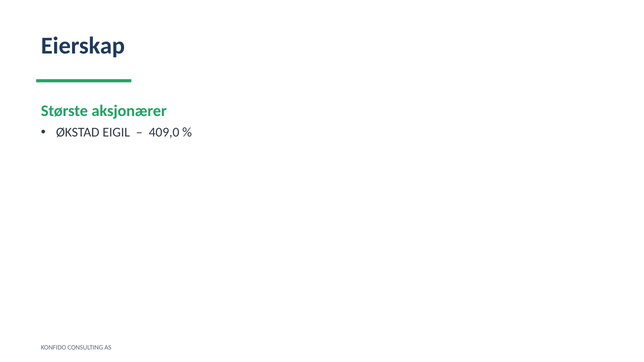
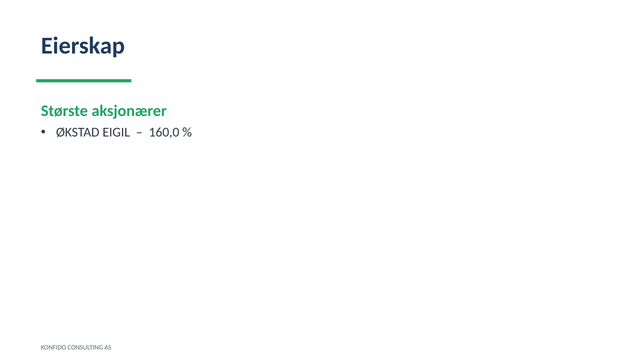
409,0: 409,0 -> 160,0 (164, 132)
